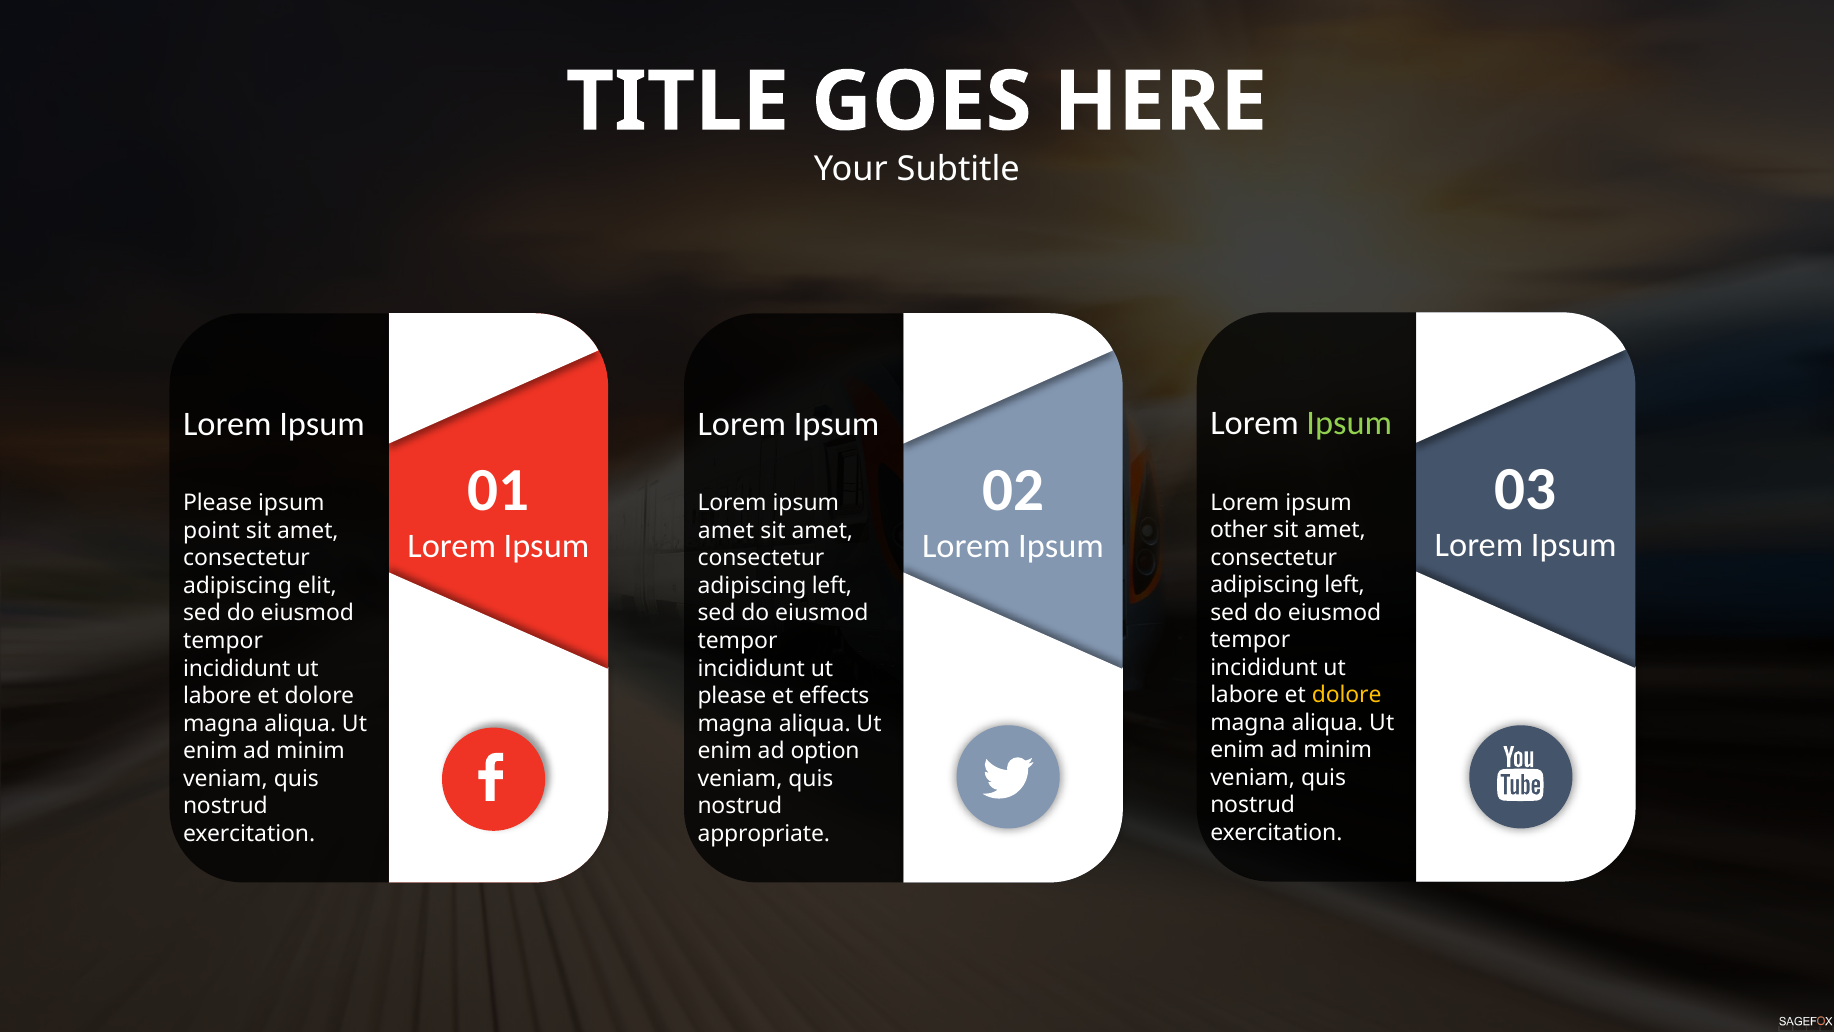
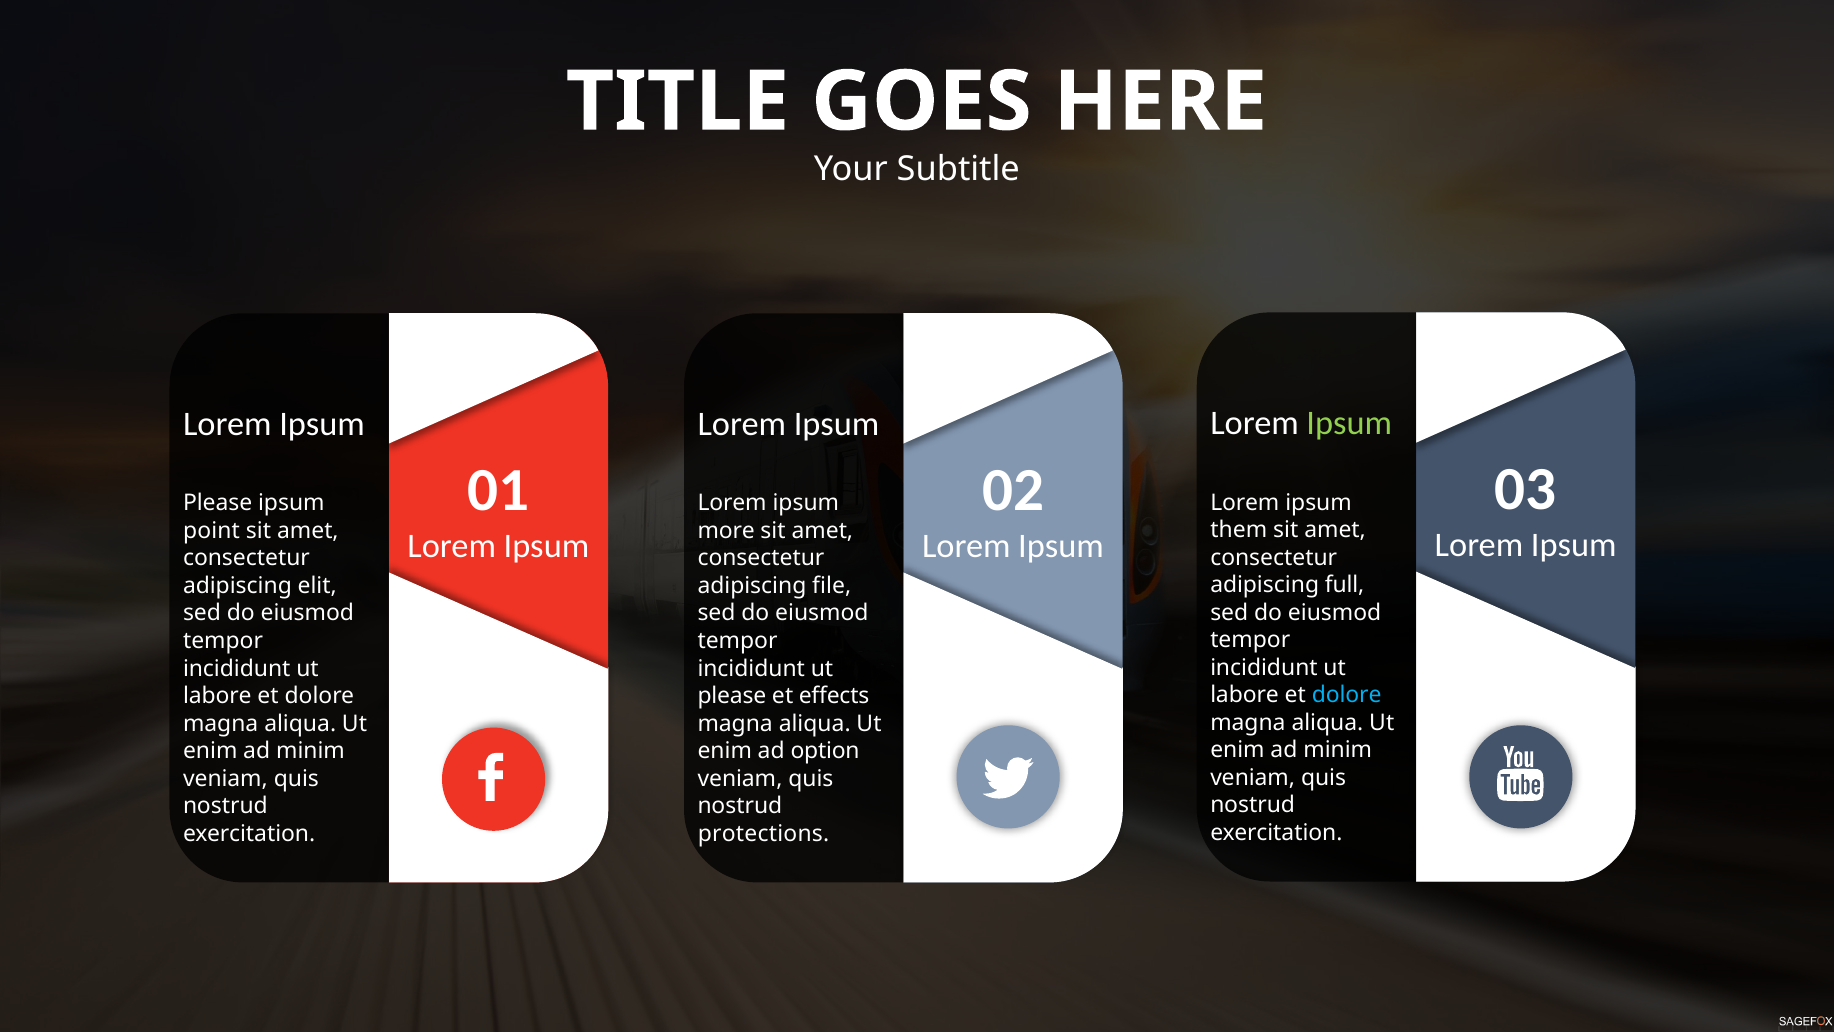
other: other -> them (1239, 530)
amet: amet -> more (726, 531)
left: left -> full (1345, 585)
left: left -> file (832, 586)
dolore colour: yellow -> light blue (1347, 695)
appropriate: appropriate -> protections (764, 833)
